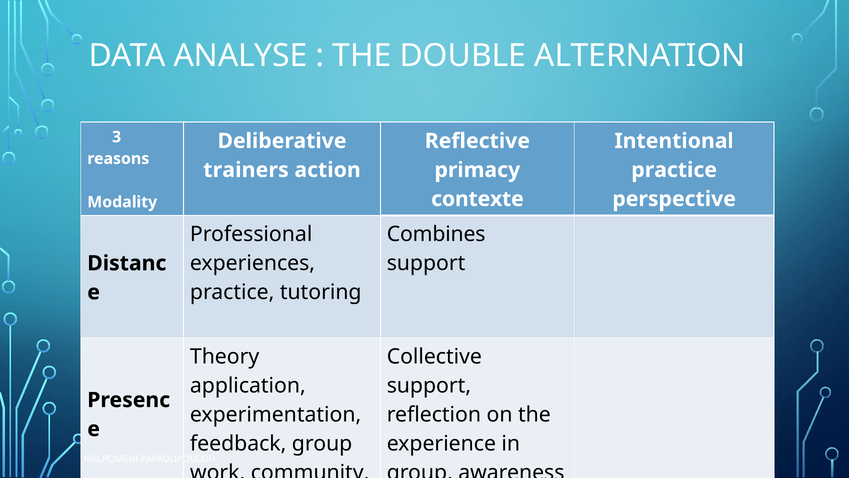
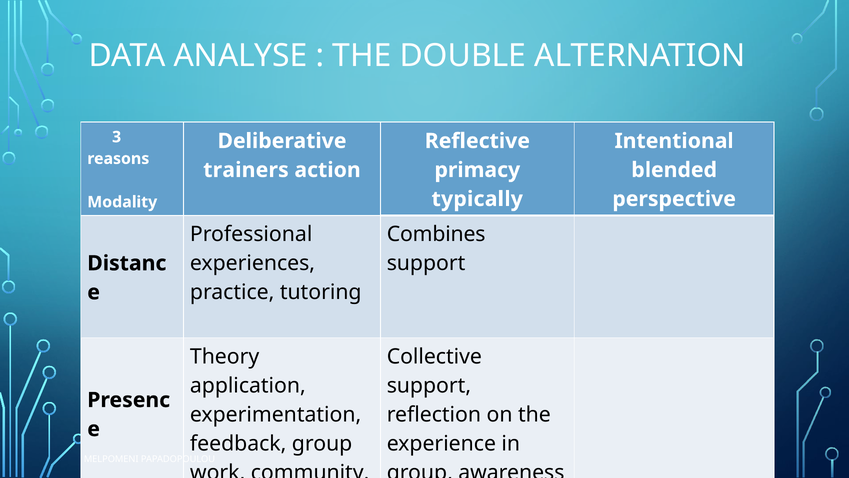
practice: practice -> blended (674, 170)
contexte: contexte -> typically (477, 199)
